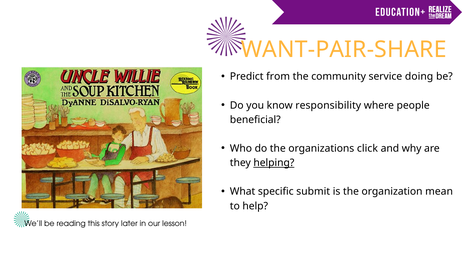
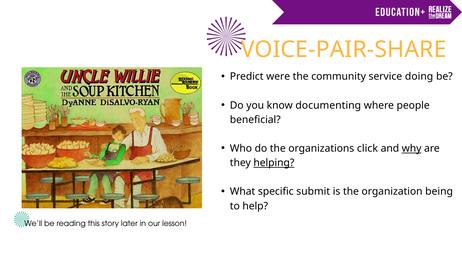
WANT-PAIR-SHARE: WANT-PAIR-SHARE -> VOICE-PAIR-SHARE (344, 49)
from: from -> were (278, 77)
responsibility: responsibility -> documenting (328, 105)
why underline: none -> present (412, 148)
mean: mean -> being (439, 191)
